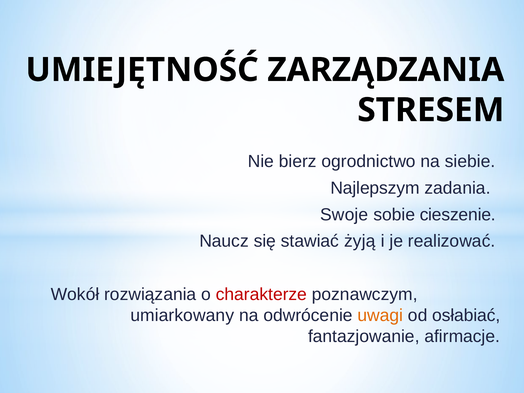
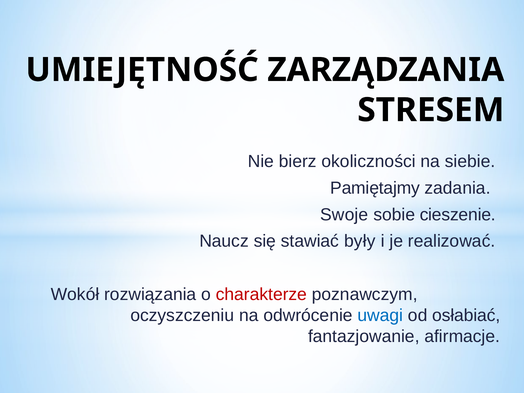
ogrodnictwo: ogrodnictwo -> okoliczności (369, 161)
Najlepszym: Najlepszym -> Pamiętajmy (375, 188)
żyją: żyją -> były (360, 241)
umiarkowany: umiarkowany -> oczyszczeniu (182, 315)
uwagi colour: orange -> blue (380, 315)
